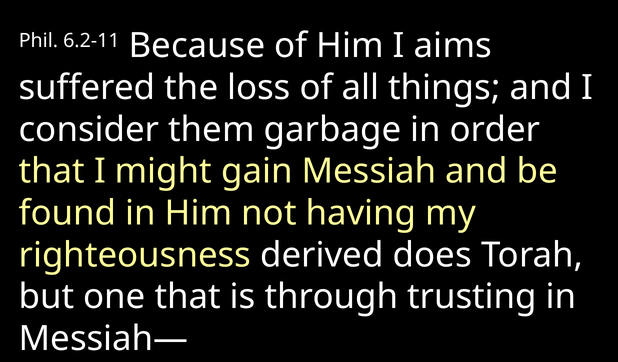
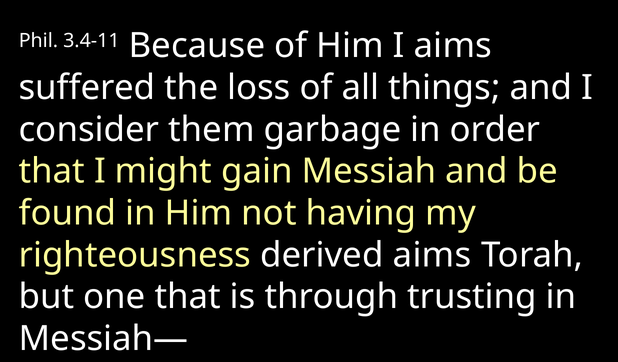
6.2-11: 6.2-11 -> 3.4-11 (91, 41)
derived does: does -> aims (432, 255)
